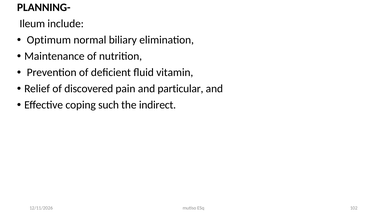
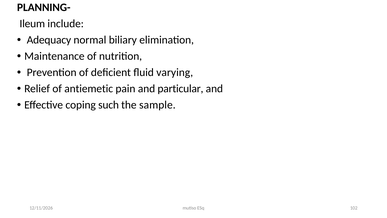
Optimum: Optimum -> Adequacy (49, 40)
vitamin: vitamin -> varying (175, 72)
discovered: discovered -> antiemetic (89, 89)
indirect: indirect -> sample (157, 105)
